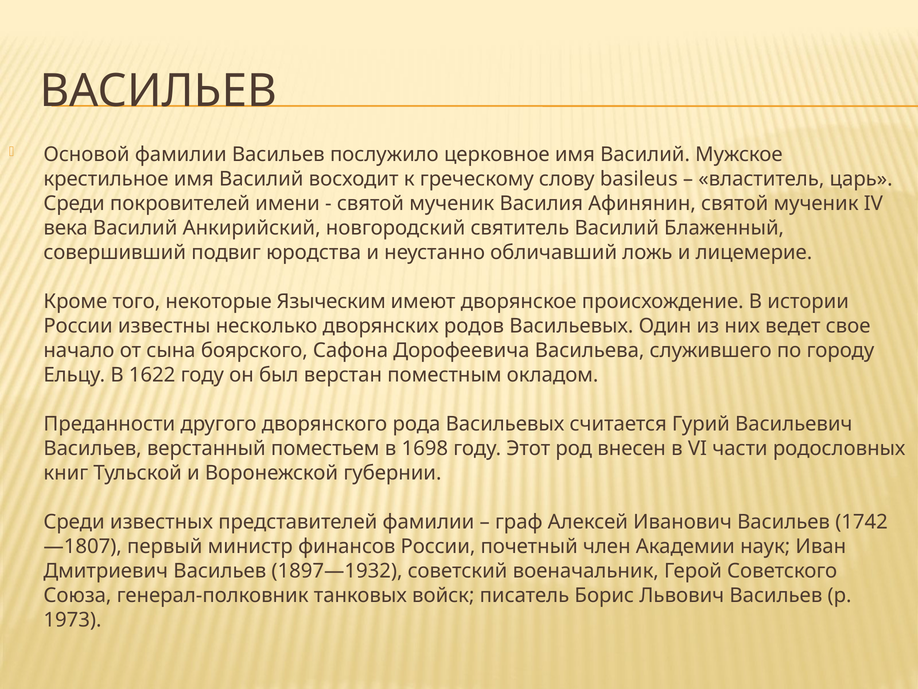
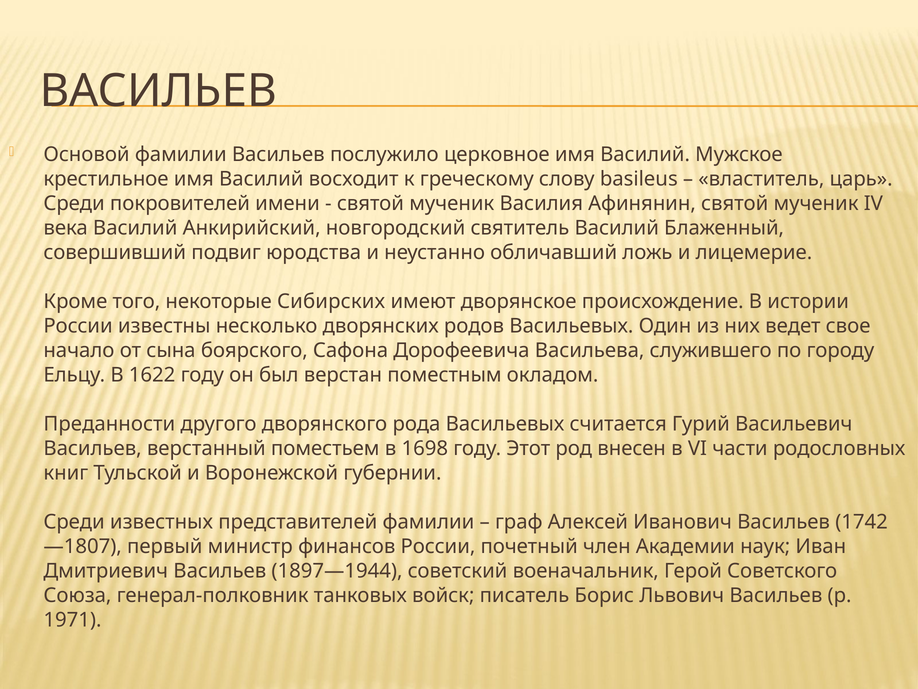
Языческим: Языческим -> Сибирских (331, 301)
1897—1932: 1897—1932 -> 1897—1944 (337, 570)
1973: 1973 -> 1971 (73, 619)
